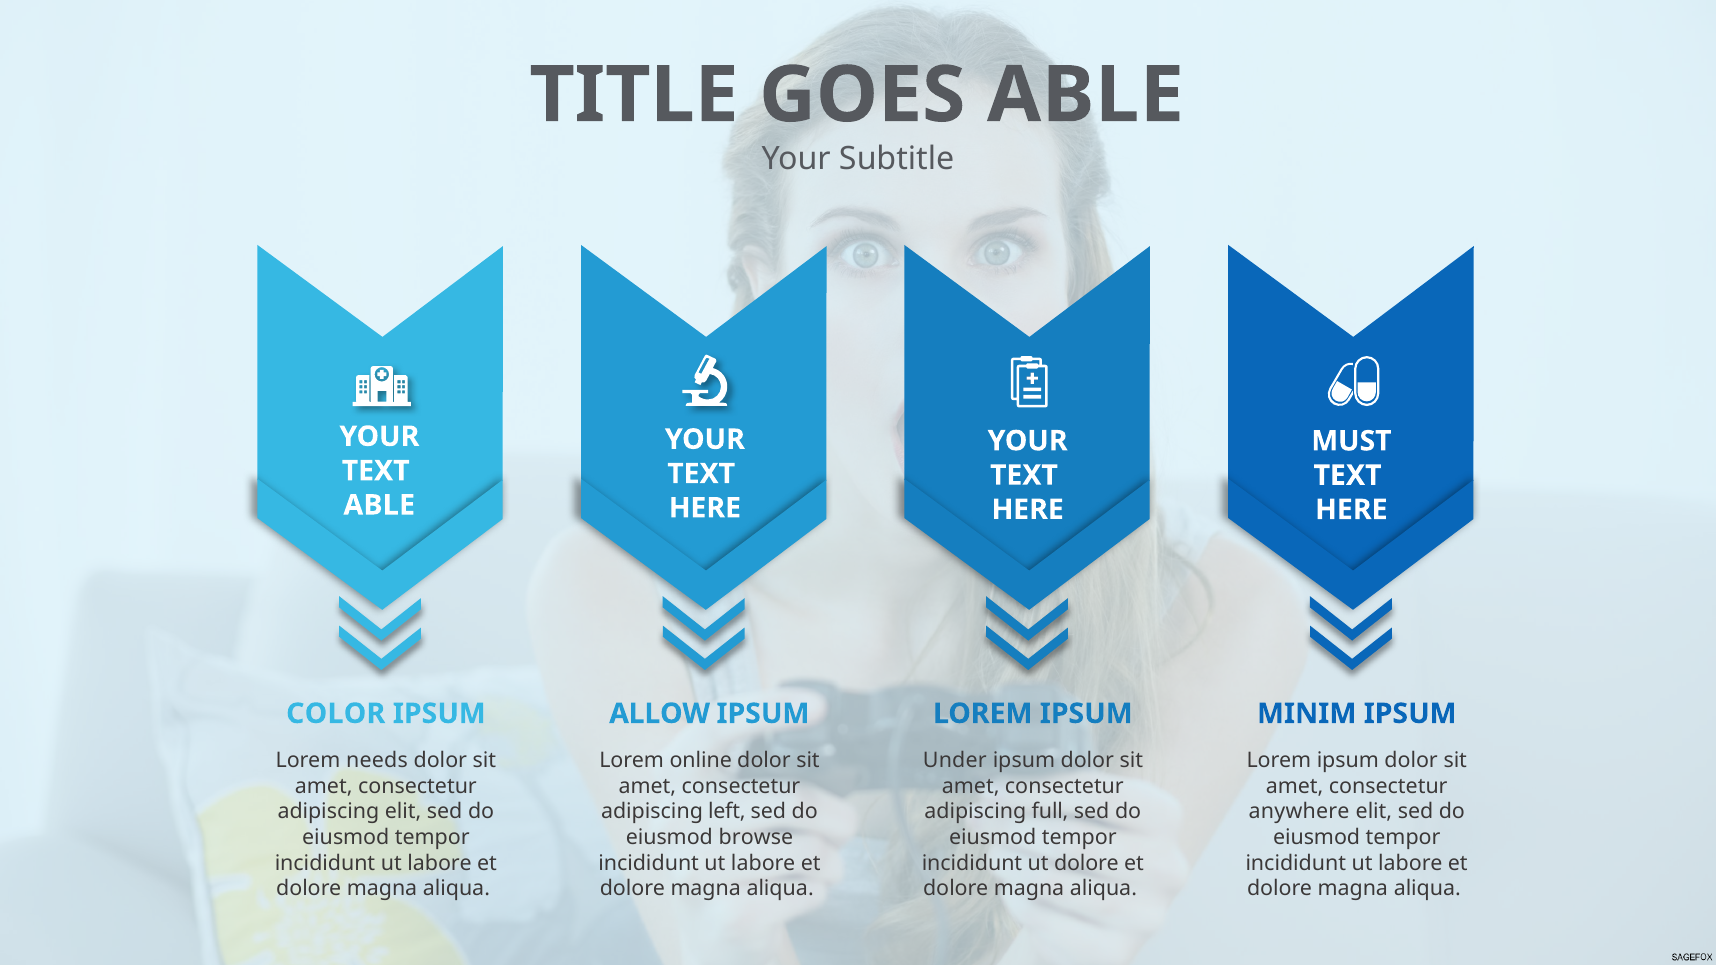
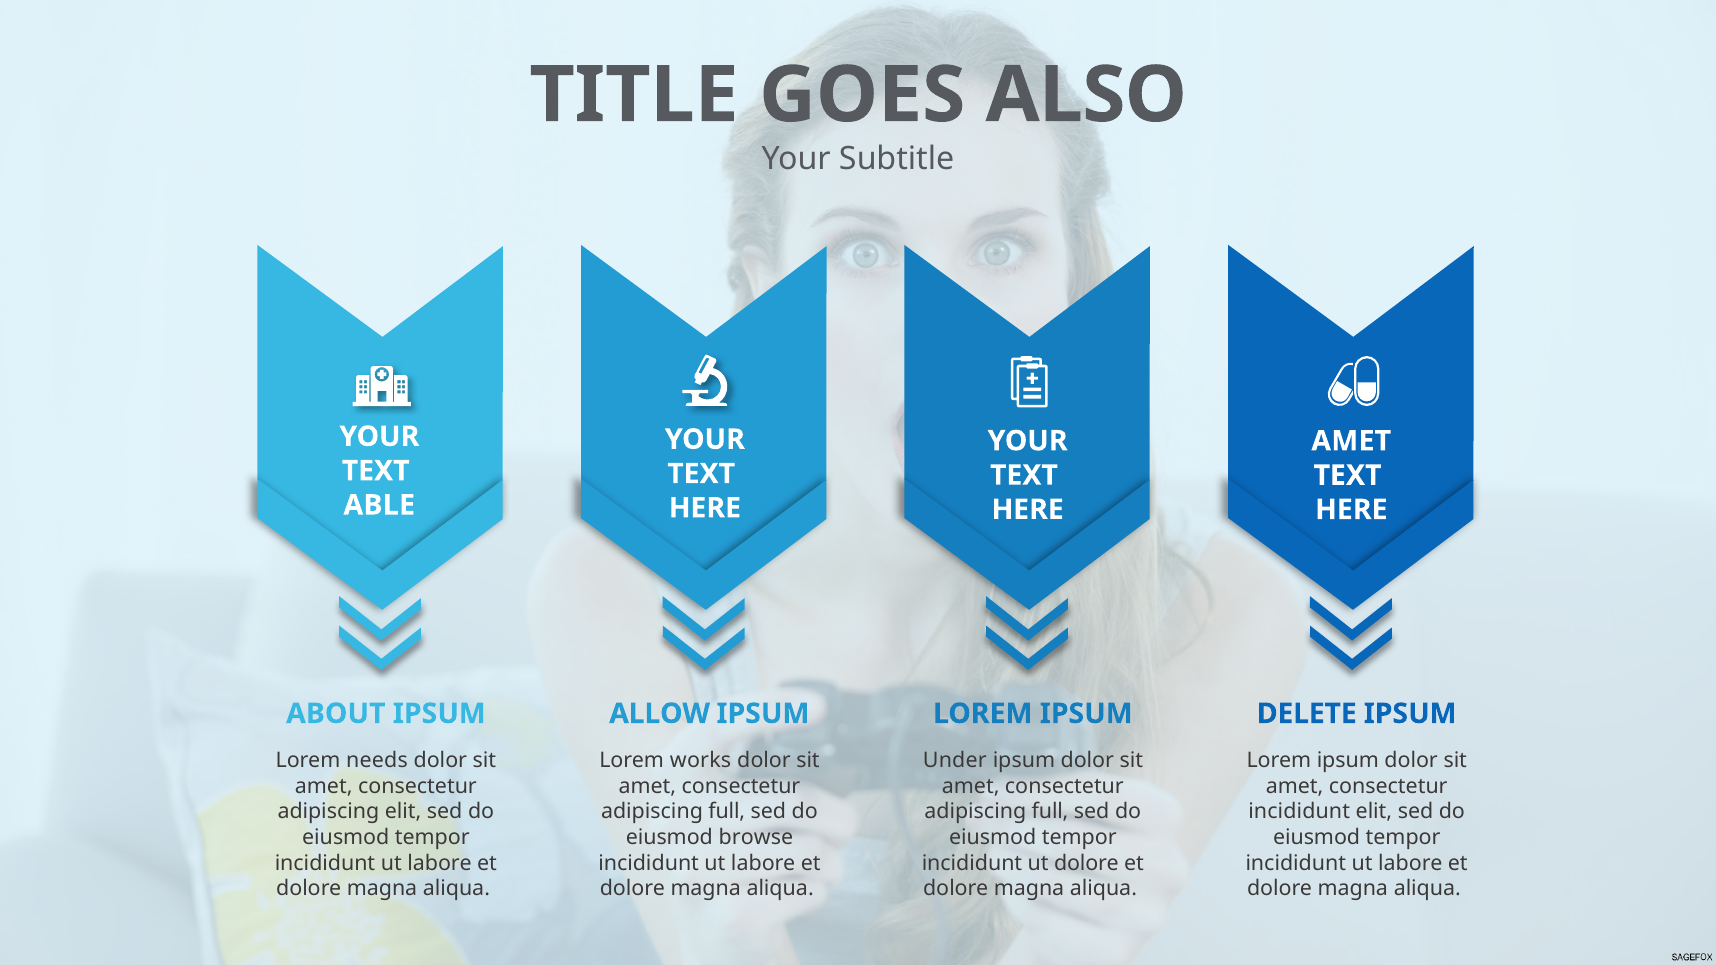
ABLE: ABLE -> ALSO (1086, 95)
MUST: MUST -> AMET (1351, 441)
COLOR: COLOR -> ABOUT (336, 714)
MINIM: MINIM -> DELETE (1307, 714)
online: online -> works (701, 760)
left: left -> full (727, 812)
anywhere: anywhere -> incididunt (1299, 812)
